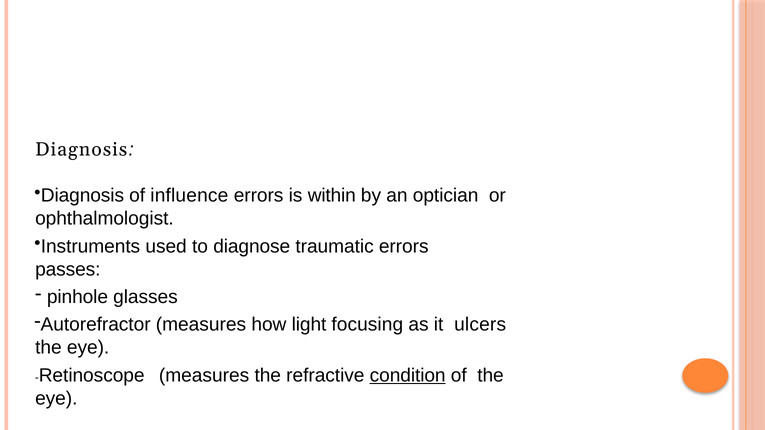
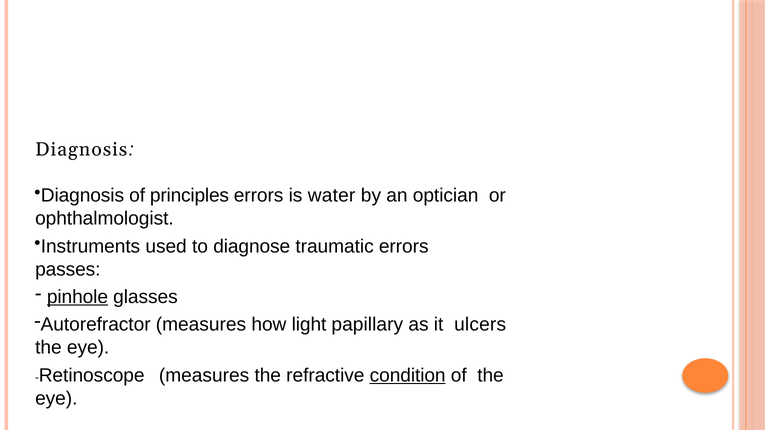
influence: influence -> principles (190, 196)
within: within -> water (332, 196)
pinhole underline: none -> present (77, 297)
focusing: focusing -> papillary (367, 325)
